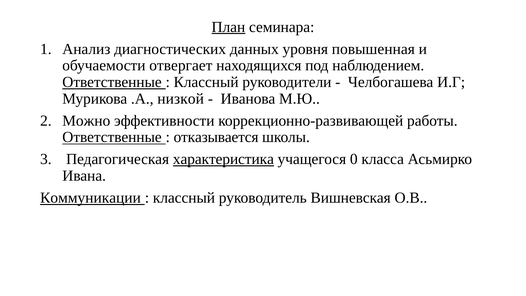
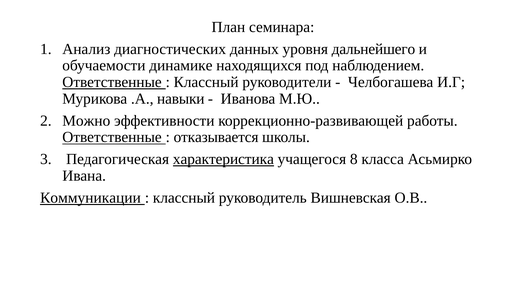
План underline: present -> none (228, 27)
повышенная: повышенная -> дальнейшего (373, 49)
отвергает: отвергает -> динамике (181, 65)
низкой: низкой -> навыки (181, 99)
0: 0 -> 8 (354, 159)
